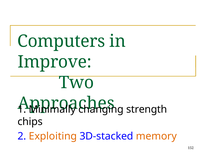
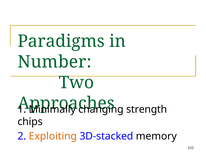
Computers: Computers -> Paradigms (61, 41)
Improve: Improve -> Number (54, 62)
memory colour: orange -> black (156, 136)
